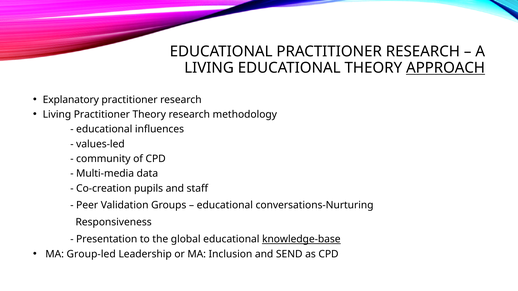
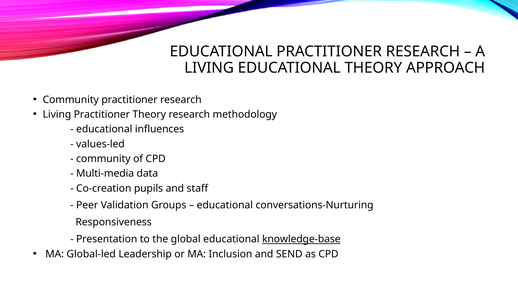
APPROACH underline: present -> none (446, 68)
Explanatory: Explanatory -> Community (71, 100)
Group-led: Group-led -> Global-led (91, 254)
